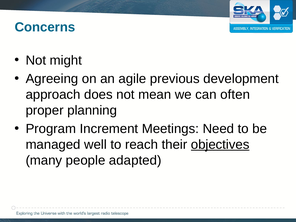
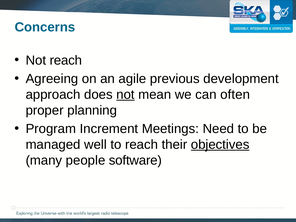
Not might: might -> reach (66, 60)
not underline: none -> present (125, 95)
adapted: adapted -> software (135, 160)
